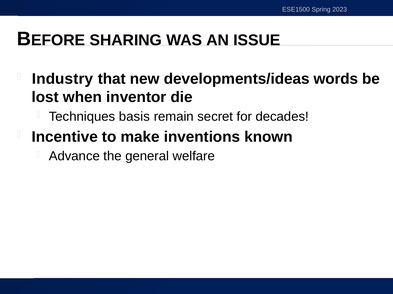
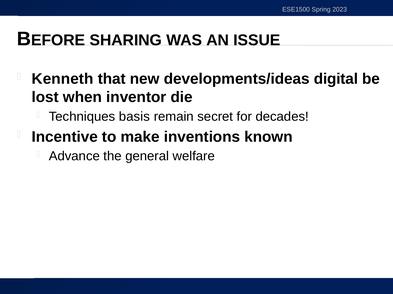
Industry: Industry -> Kenneth (63, 79)
words: words -> digital (336, 79)
